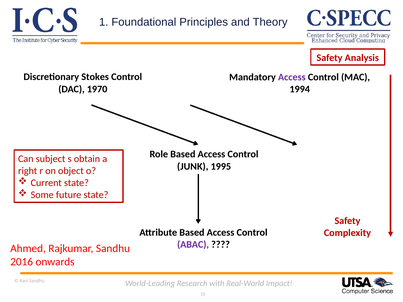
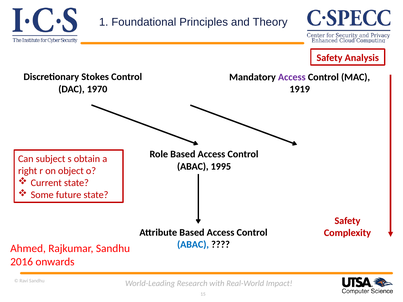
1994: 1994 -> 1919 (300, 89)
JUNK: JUNK -> ABAC (193, 167)
ABAC colour: purple -> blue (193, 245)
